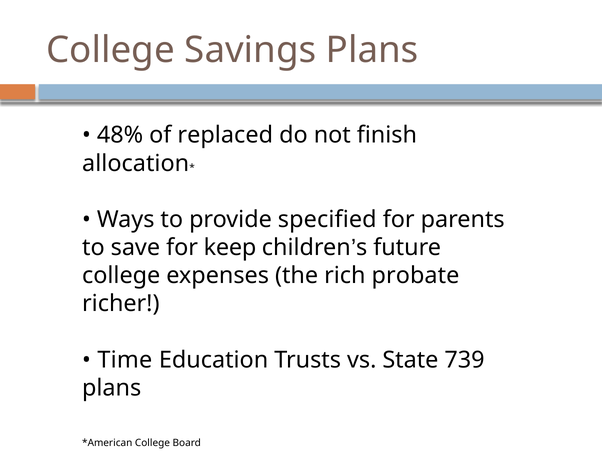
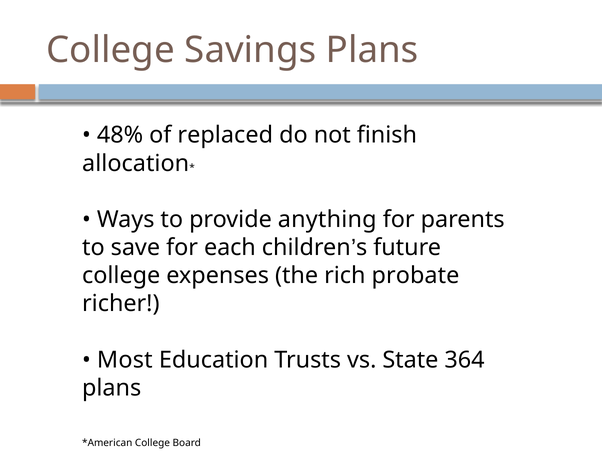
specified: specified -> anything (327, 220)
keep: keep -> each (230, 248)
Time: Time -> Most (125, 360)
739: 739 -> 364 (465, 360)
